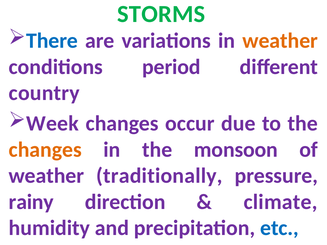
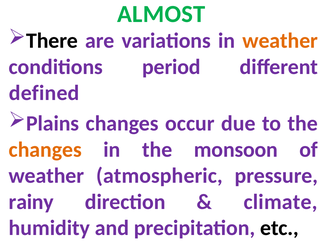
STORMS: STORMS -> ALMOST (161, 14)
There colour: blue -> black (52, 41)
country: country -> defined (44, 93)
Week: Week -> Plains (53, 124)
traditionally: traditionally -> atmospheric (159, 176)
etc colour: blue -> black (279, 228)
